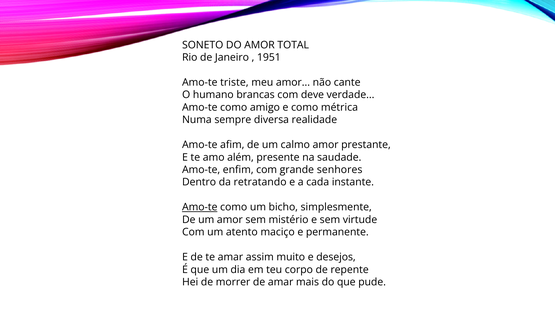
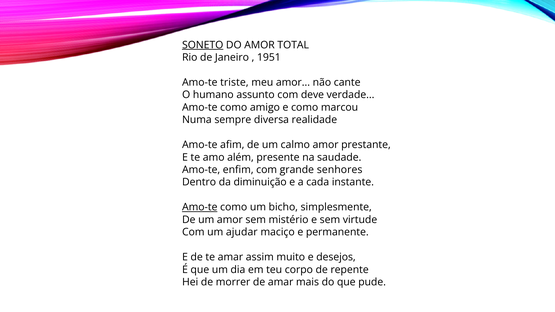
SONETO underline: none -> present (203, 45)
brancas: brancas -> assunto (256, 95)
métrica: métrica -> marcou (340, 107)
retratando: retratando -> diminuição (260, 182)
atento: atento -> ajudar (242, 232)
